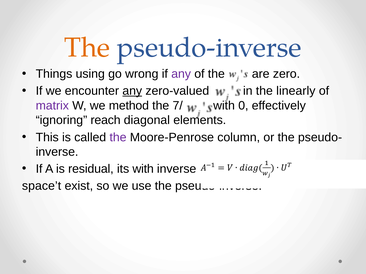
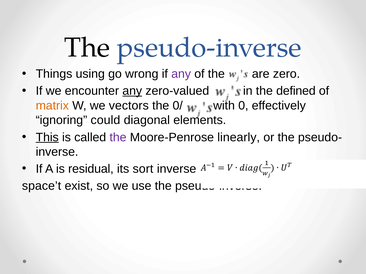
The colour: orange -> black (87, 48)
linearly: linearly -> defined (296, 91)
matrix colour: purple -> orange (52, 106)
method: method -> vectors (129, 106)
7/: 7/ -> 0/ (178, 106)
reach: reach -> could (105, 120)
This underline: none -> present (47, 137)
column: column -> linearly (239, 137)
its with: with -> sort (143, 169)
